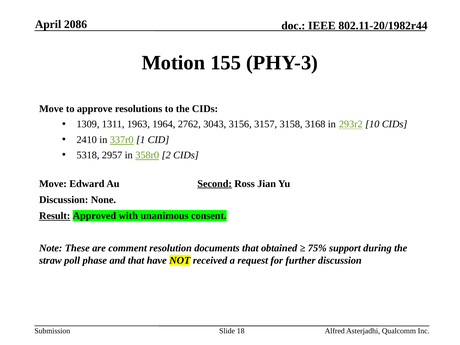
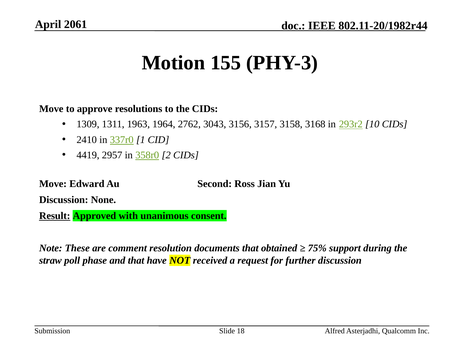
2086: 2086 -> 2061 (76, 24)
5318: 5318 -> 4419 (88, 155)
Second underline: present -> none (215, 184)
